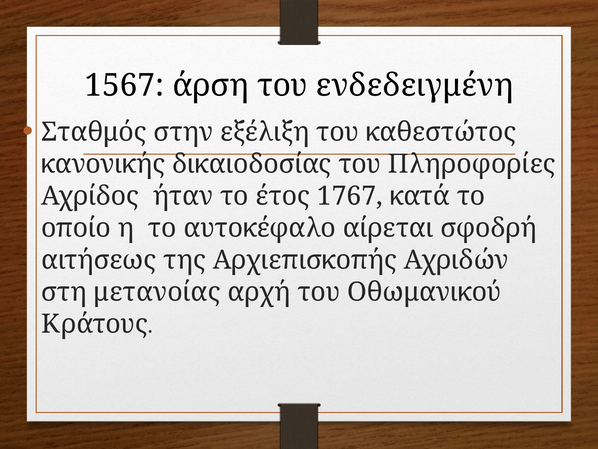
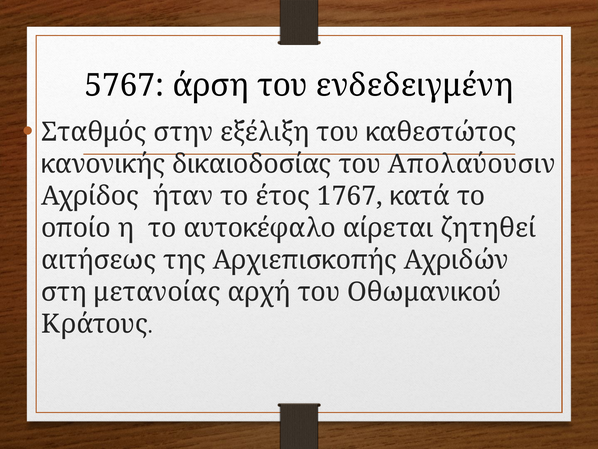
1567: 1567 -> 5767 (124, 85)
Πληροφορίες: Πληροφορίες -> Απολαύουσιν (472, 164)
σφοδρή: σφοδρή -> ζητηθεί (488, 228)
